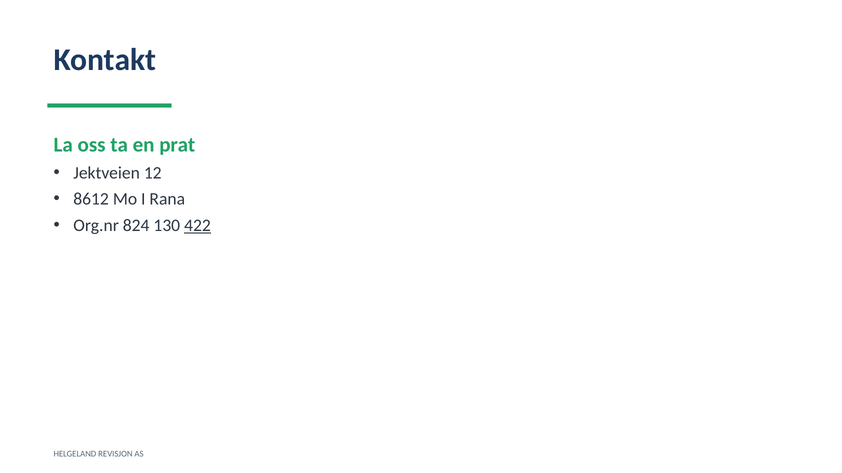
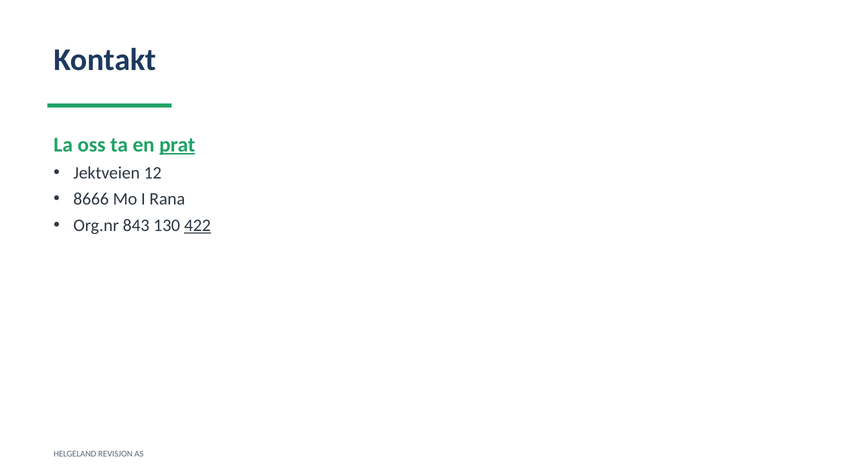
prat underline: none -> present (177, 145)
8612: 8612 -> 8666 (91, 199)
824: 824 -> 843 (136, 226)
